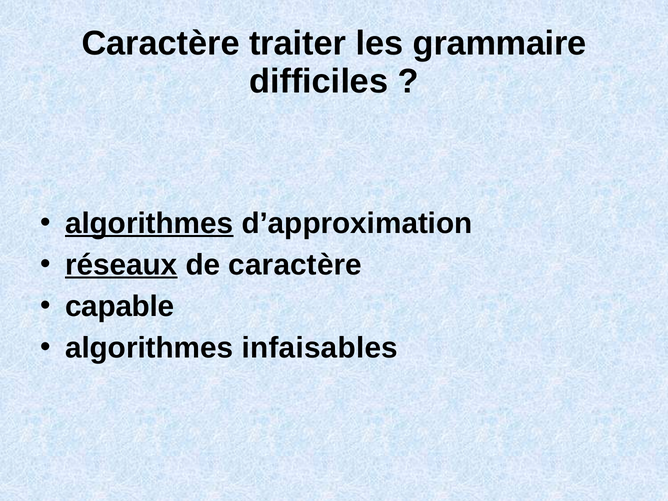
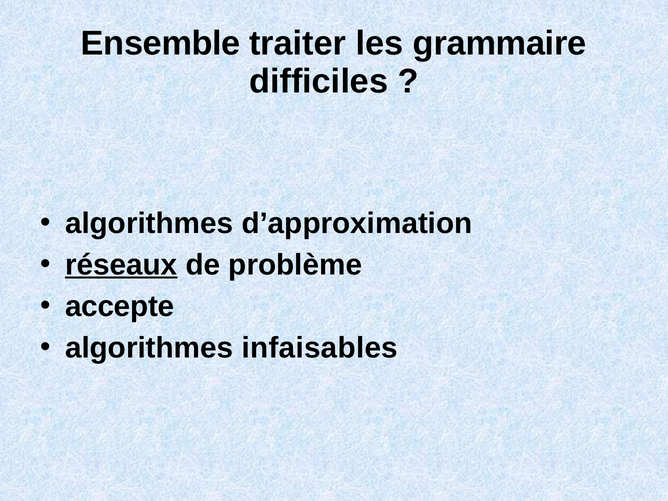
Caractère: Caractère -> Ensemble (161, 43)
algorithmes underline: present -> none (149, 223)
de caractère: caractère -> problème (295, 265)
capable: capable -> accepte (120, 306)
